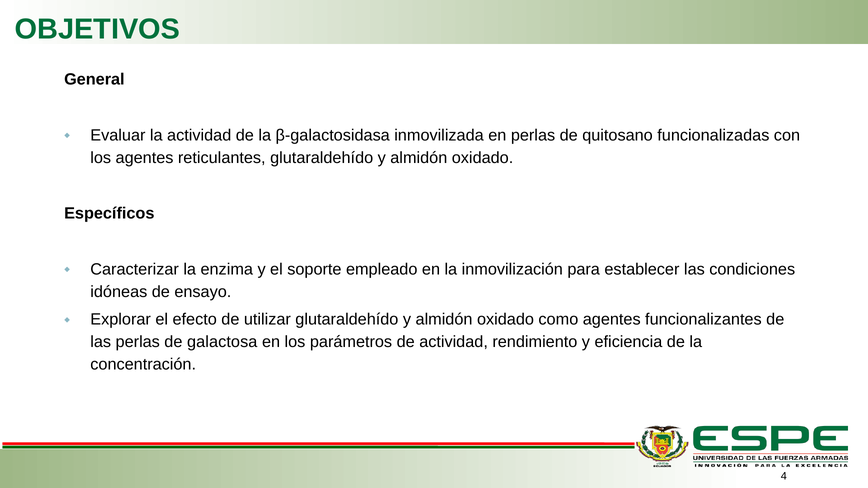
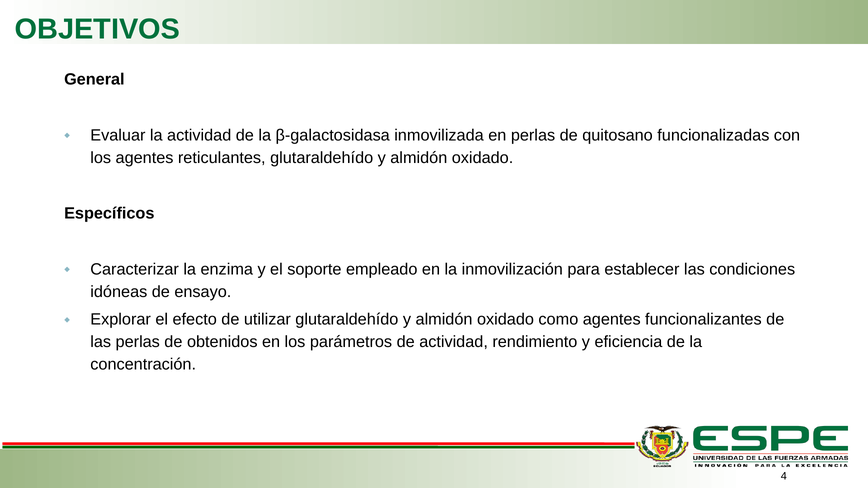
galactosa: galactosa -> obtenidos (222, 342)
